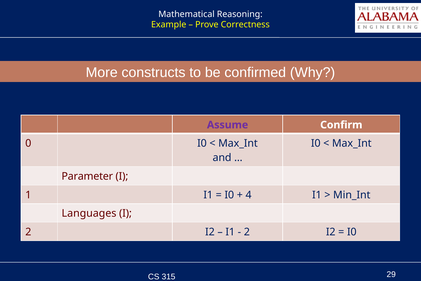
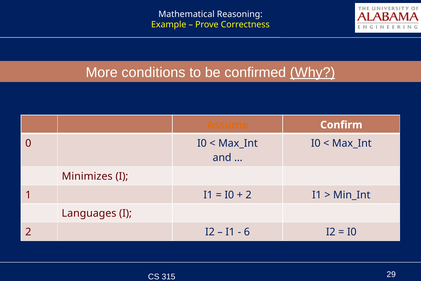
constructs: constructs -> conditions (153, 72)
Why underline: none -> present (313, 72)
Assume colour: purple -> orange (228, 125)
Parameter: Parameter -> Minimizes (87, 176)
4: 4 -> 2 (249, 195)
2: 2 -> 6 (247, 232)
